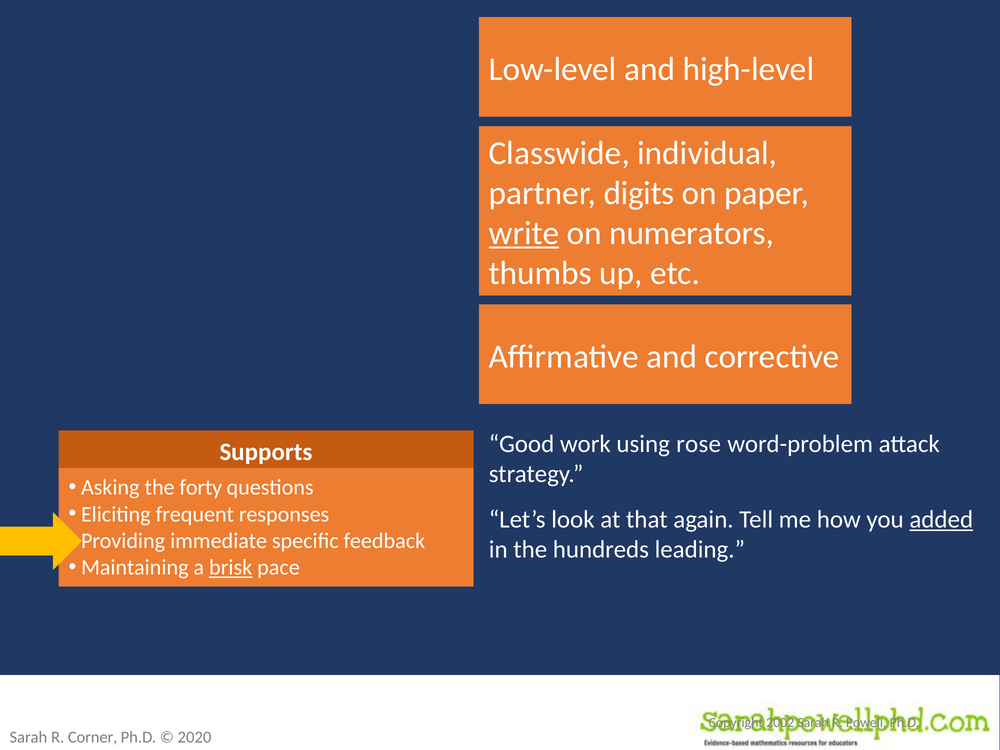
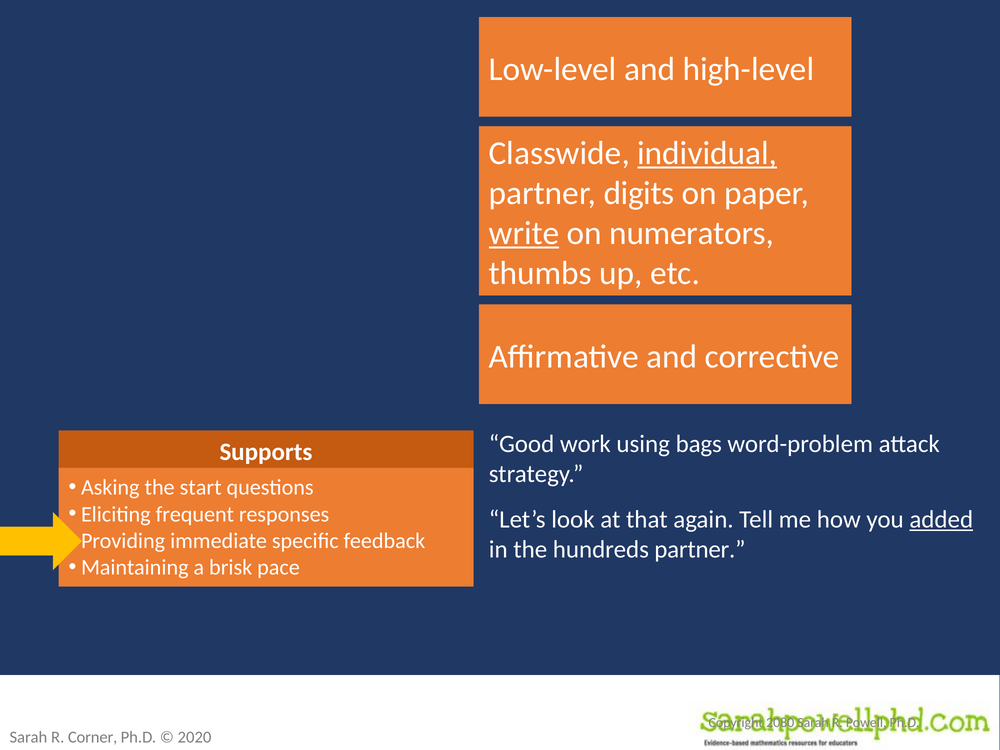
individual underline: none -> present (707, 153)
rose: rose -> bags (699, 444)
forty: forty -> start (201, 488)
hundreds leading: leading -> partner (700, 549)
brisk underline: present -> none (231, 568)
2002: 2002 -> 2080 (780, 722)
